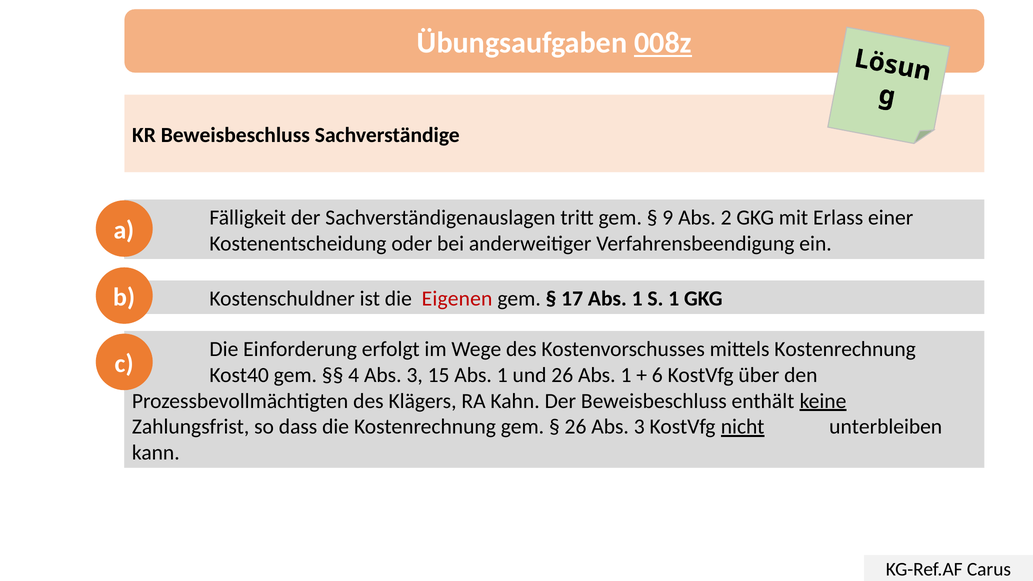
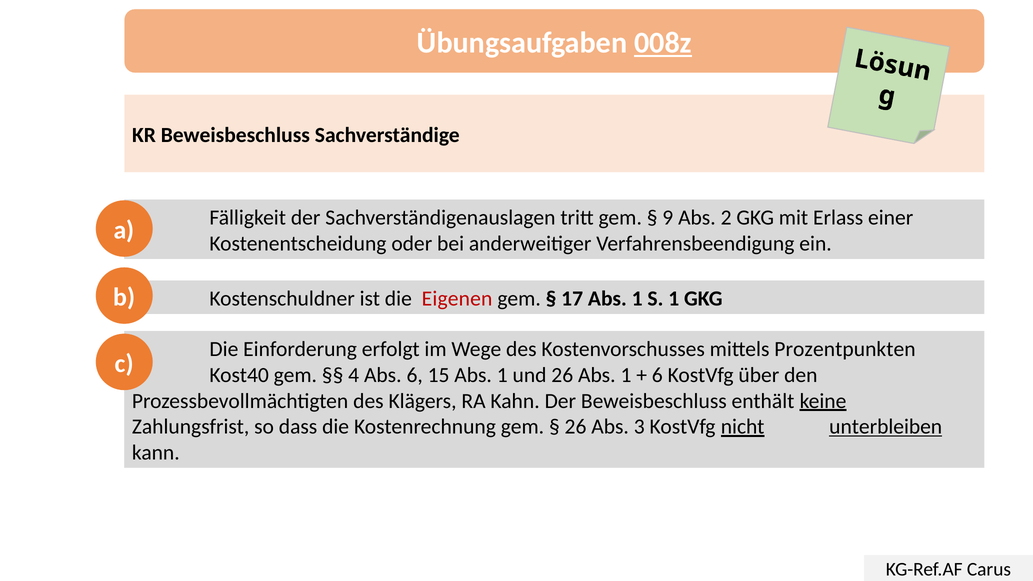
mittels Kostenrechnung: Kostenrechnung -> Prozentpunkten (845, 349)
4 Abs 3: 3 -> 6 (415, 375)
unterbleiben underline: none -> present (886, 427)
